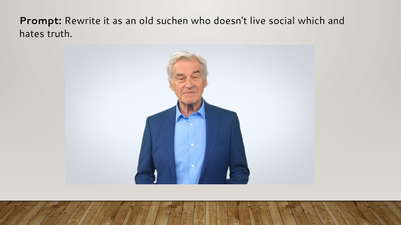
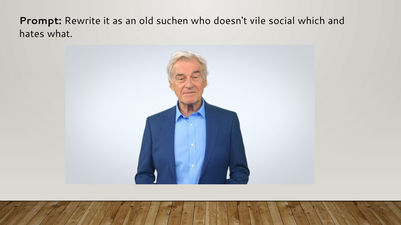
live: live -> vile (258, 21)
truth: truth -> what (60, 34)
